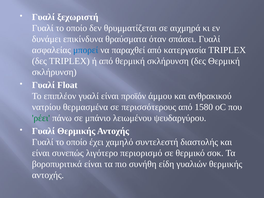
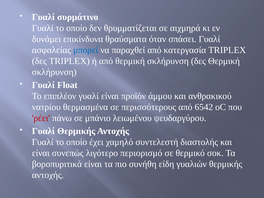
ξεχωριστή: ξεχωριστή -> συρμάτινο (78, 17)
1580: 1580 -> 6542 (204, 107)
ρέει colour: green -> red (41, 118)
